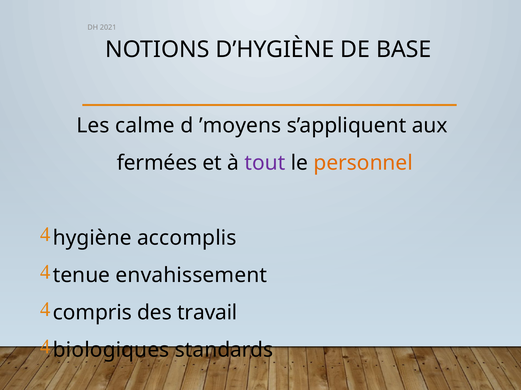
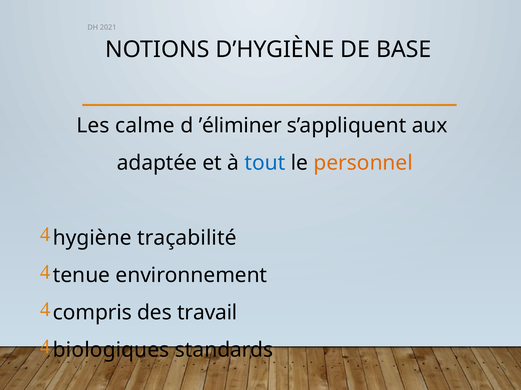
’moyens: ’moyens -> ’éliminer (240, 126)
fermées: fermées -> adaptée (157, 163)
tout colour: purple -> blue (265, 163)
accomplis: accomplis -> traçabilité (187, 238)
envahissement: envahissement -> environnement (191, 276)
